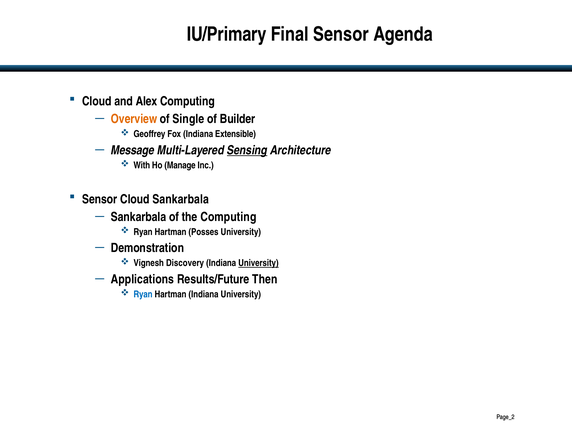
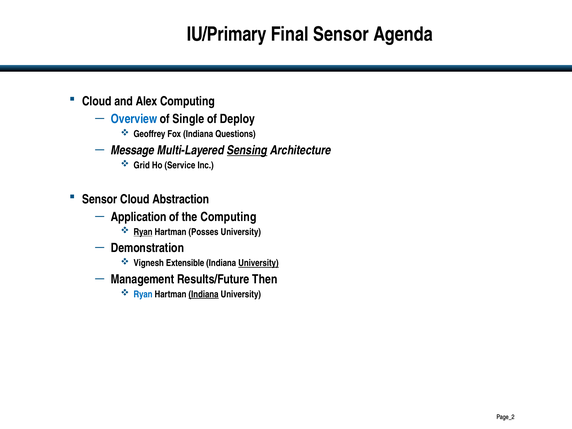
Overview colour: orange -> blue (134, 119)
Builder: Builder -> Deploy (238, 119)
Extensible: Extensible -> Questions (235, 134)
With: With -> Grid (142, 165)
Manage: Manage -> Service (180, 165)
Cloud Sankarbala: Sankarbala -> Abstraction (181, 199)
Sankarbala: Sankarbala -> Application (139, 217)
Ryan underline: none -> present (143, 232)
Discovery: Discovery -> Extensible (185, 263)
Applications: Applications -> Management (143, 279)
Indiana underline: none -> present (204, 294)
